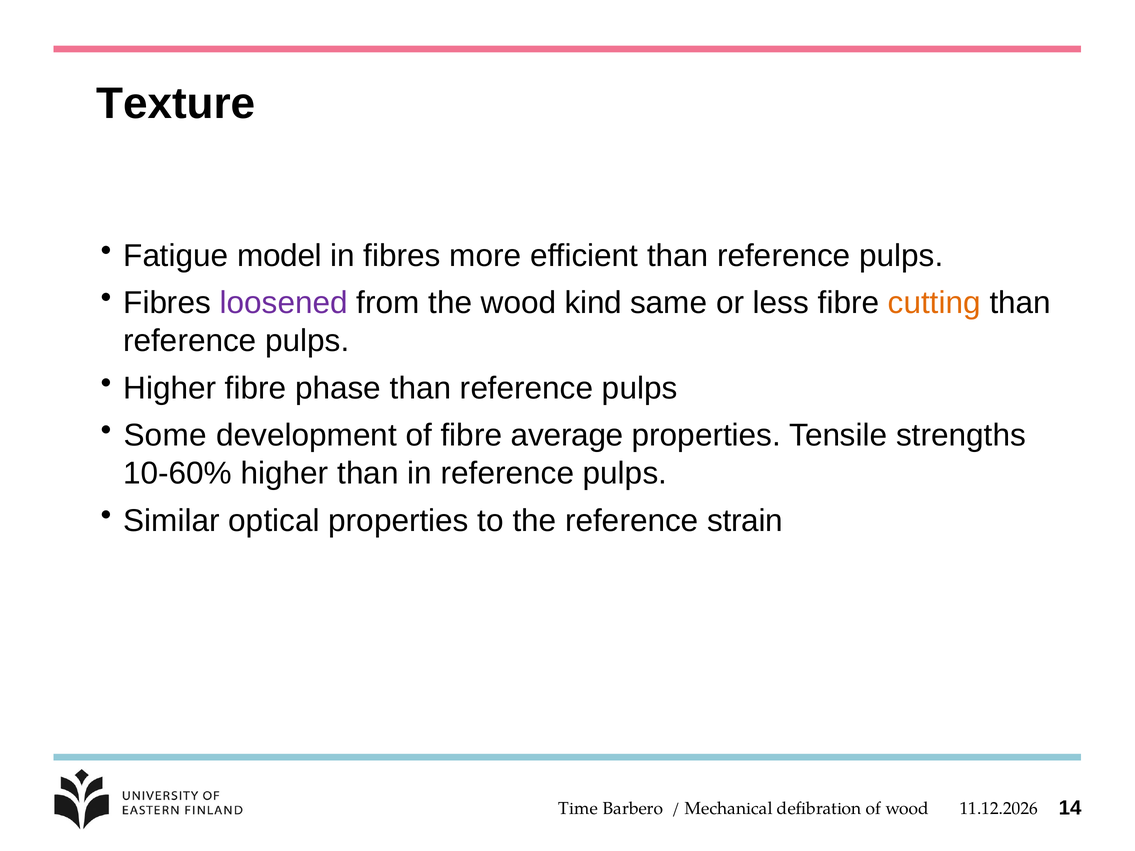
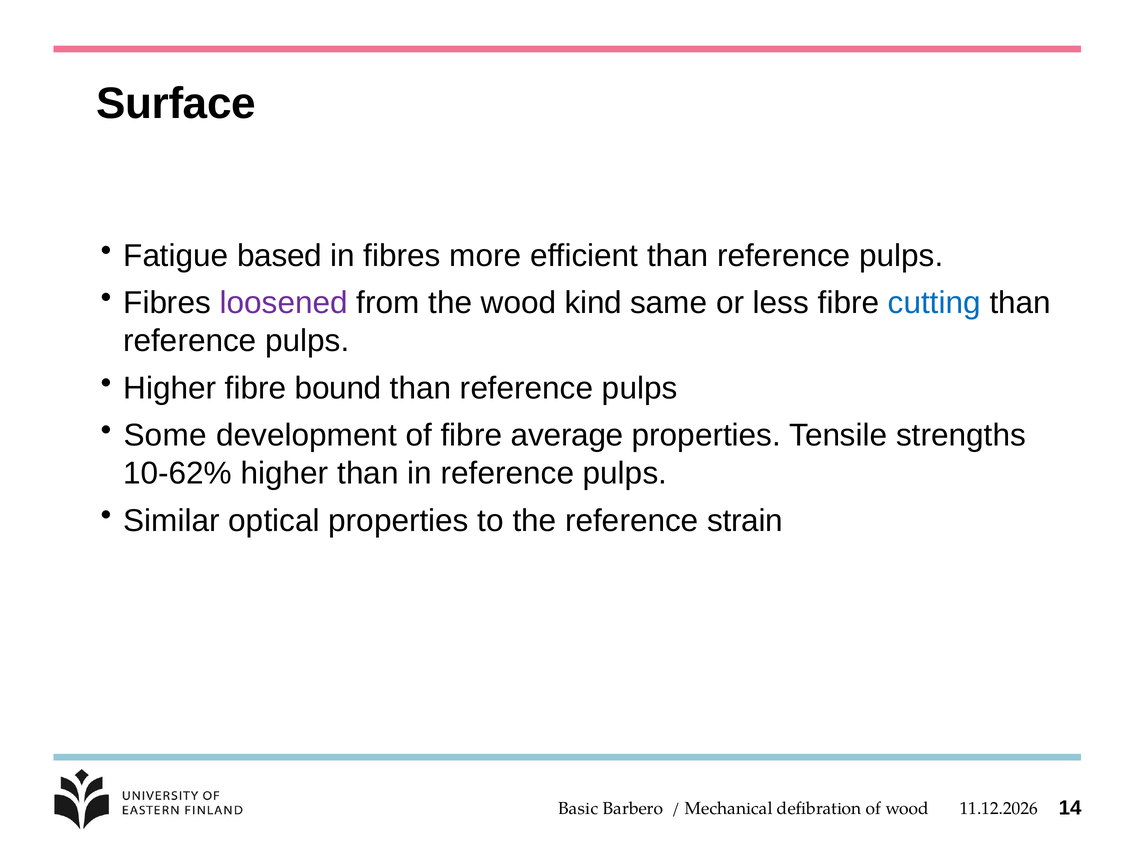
Texture: Texture -> Surface (176, 104)
model: model -> based (279, 256)
cutting colour: orange -> blue (934, 303)
phase: phase -> bound (338, 388)
10-60%: 10-60% -> 10-62% (178, 473)
Time: Time -> Basic (578, 809)
